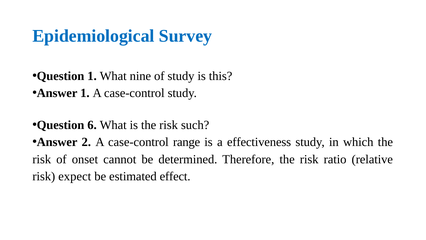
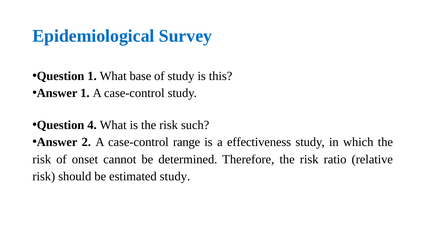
nine: nine -> base (140, 76)
6: 6 -> 4 (92, 125)
expect: expect -> should (75, 176)
estimated effect: effect -> study (175, 176)
